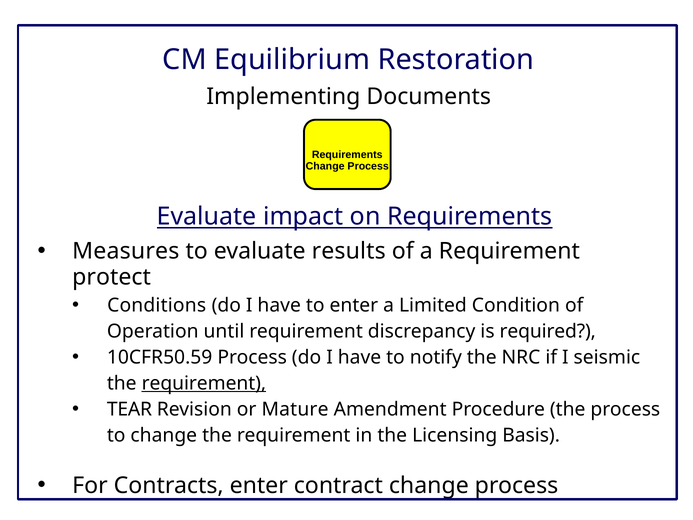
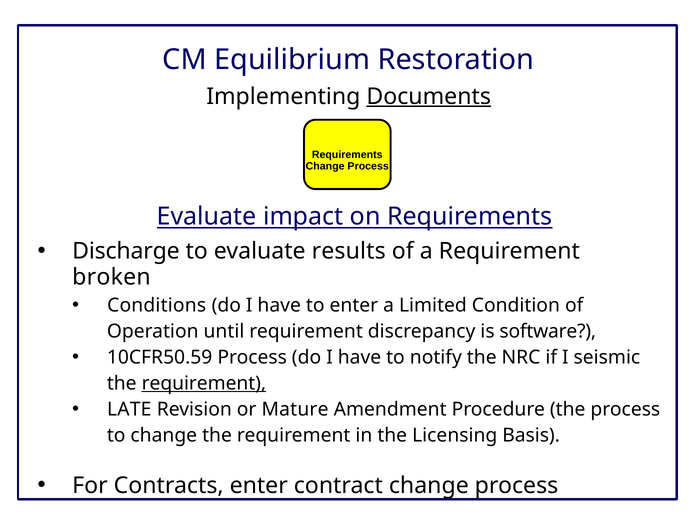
Documents underline: none -> present (429, 96)
Measures: Measures -> Discharge (126, 251)
protect: protect -> broken (112, 277)
required: required -> software (548, 331)
TEAR: TEAR -> LATE (129, 409)
